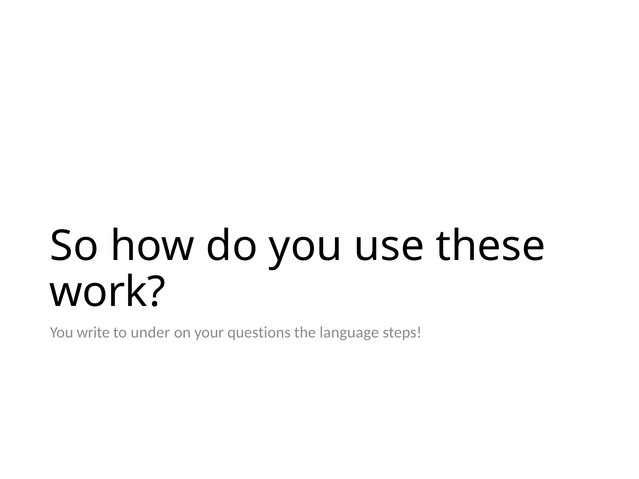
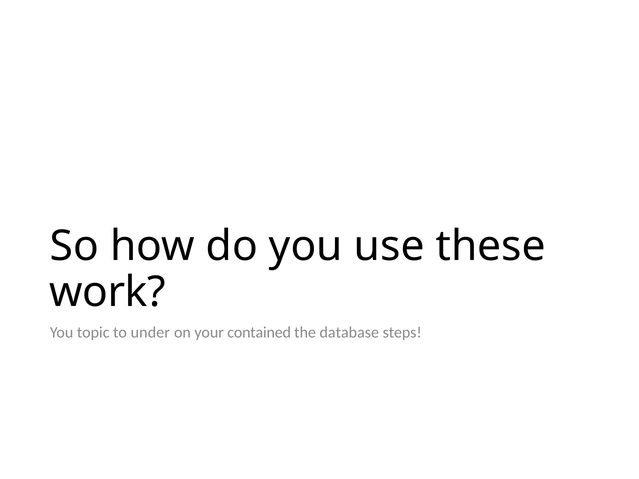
write: write -> topic (93, 332)
questions: questions -> contained (259, 332)
language: language -> database (349, 332)
